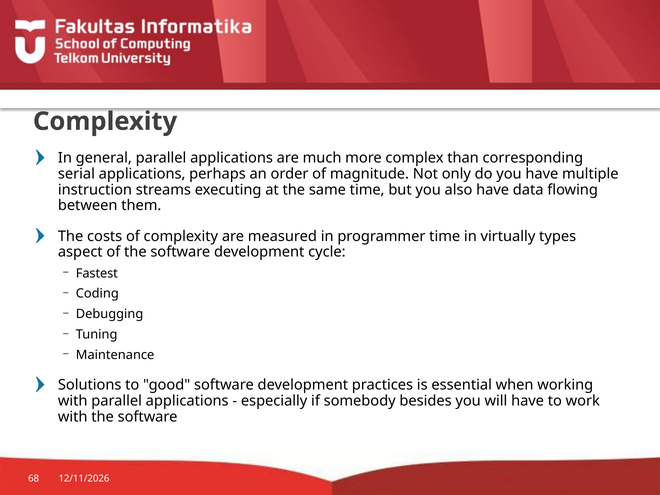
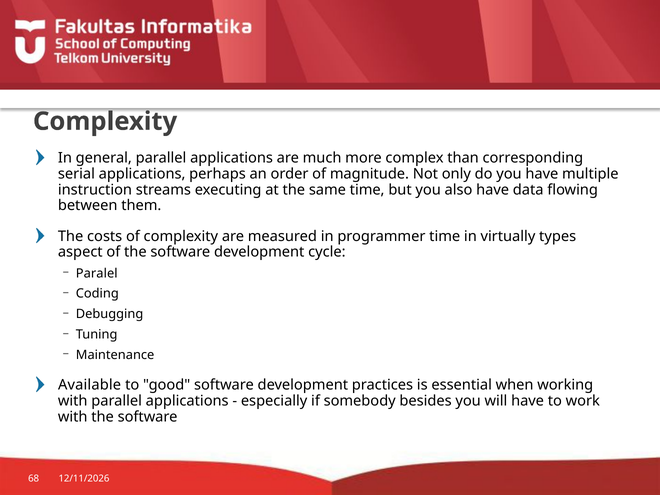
Fastest: Fastest -> Paralel (97, 273)
Solutions: Solutions -> Available (90, 385)
